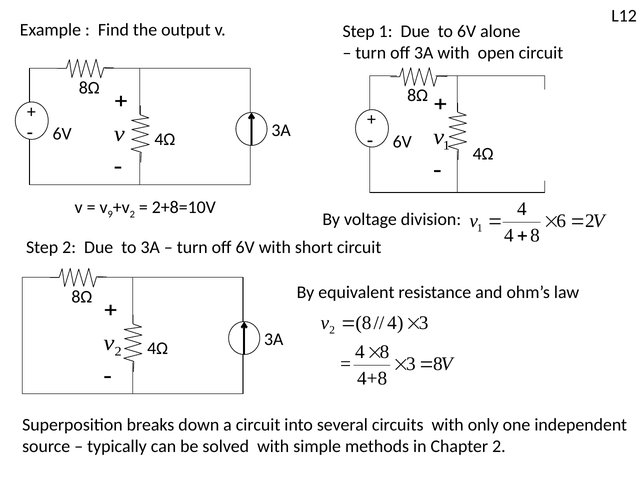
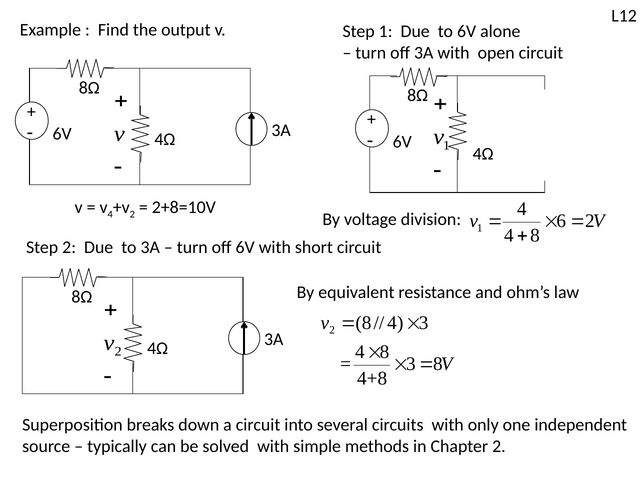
v 9: 9 -> 4 (110, 214)
